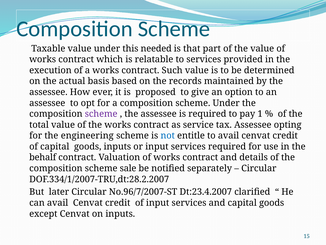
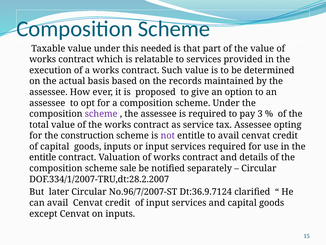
1: 1 -> 3 (260, 114)
engineering: engineering -> construction (87, 135)
not colour: blue -> purple (168, 135)
behalf: behalf -> entitle (43, 157)
Dt:23.4.2007: Dt:23.4.2007 -> Dt:36.9.7124 (206, 192)
